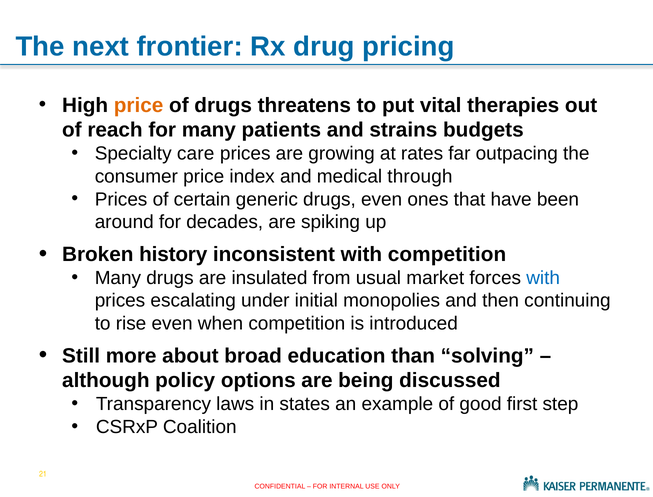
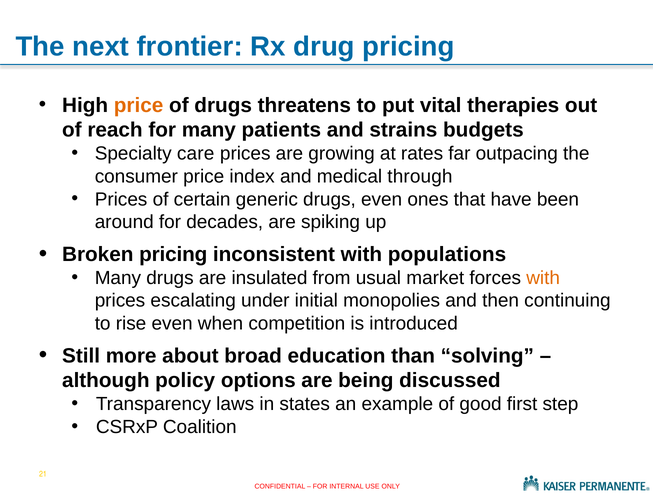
Broken history: history -> pricing (173, 255)
with competition: competition -> populations (447, 255)
with colour: blue -> orange (543, 278)
